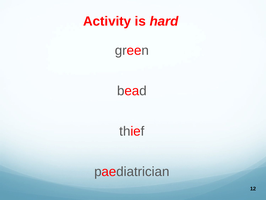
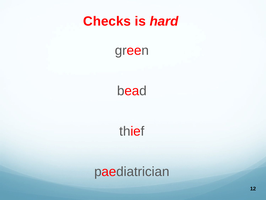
Activity: Activity -> Checks (107, 21)
